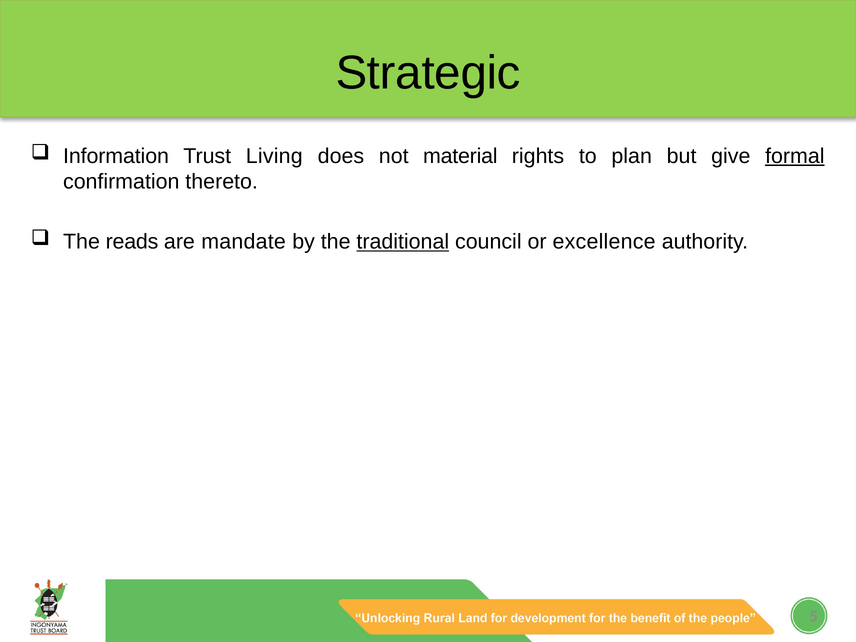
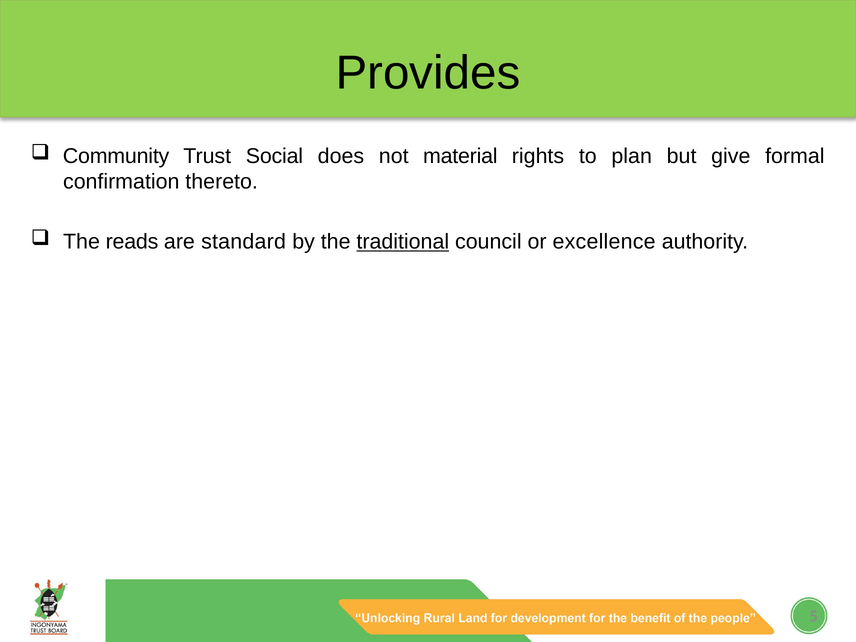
Strategic: Strategic -> Provides (428, 73)
Information: Information -> Community (116, 156)
Living: Living -> Social (274, 156)
formal underline: present -> none (795, 156)
mandate: mandate -> standard (244, 242)
